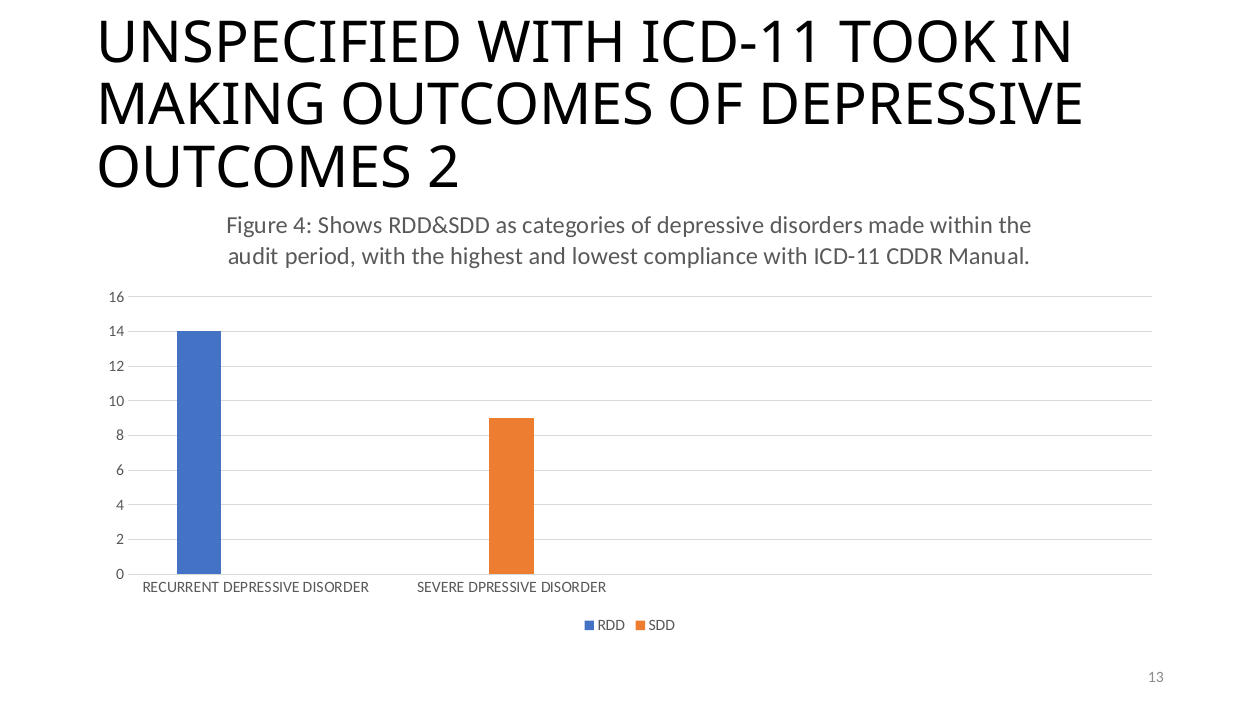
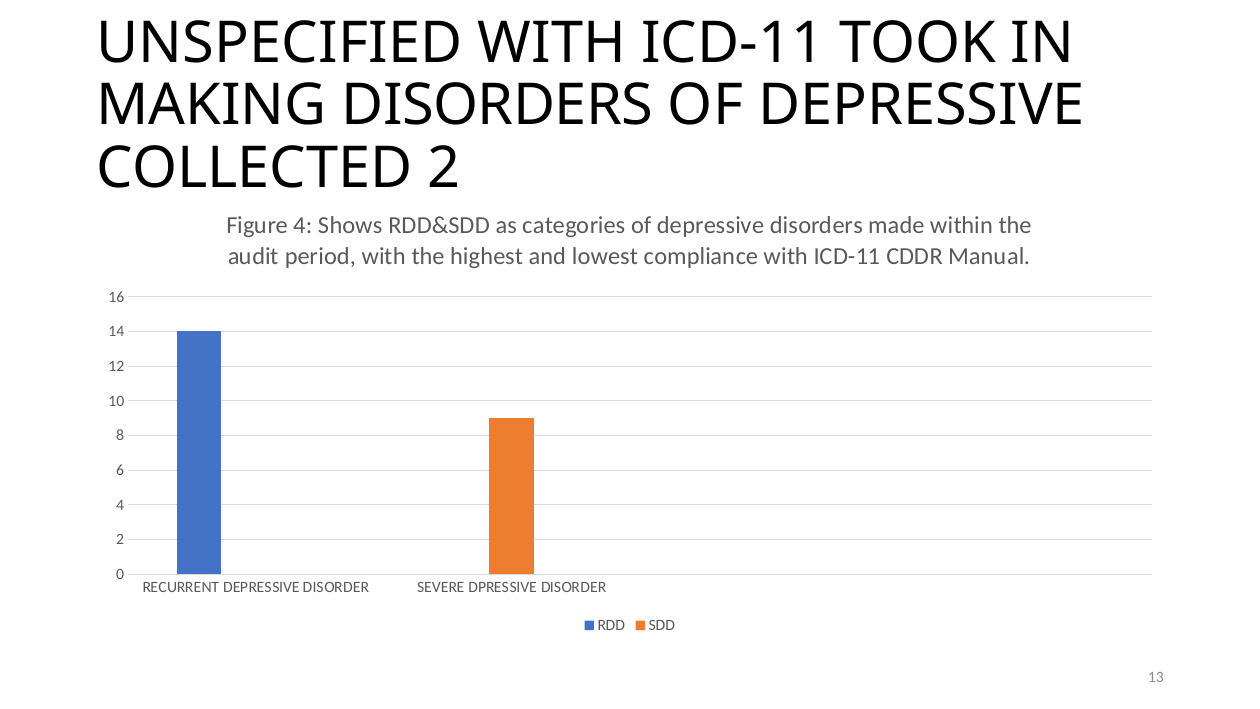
MAKING OUTCOMES: OUTCOMES -> DISORDERS (498, 106)
OUTCOMES: OUTCOMES -> COLLECTED (254, 168)
